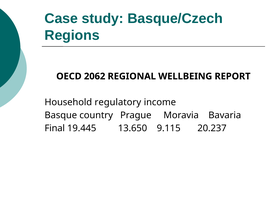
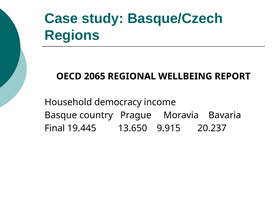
2062: 2062 -> 2065 (95, 76)
regulatory: regulatory -> democracy (118, 102)
9.115: 9.115 -> 9.915 (169, 128)
